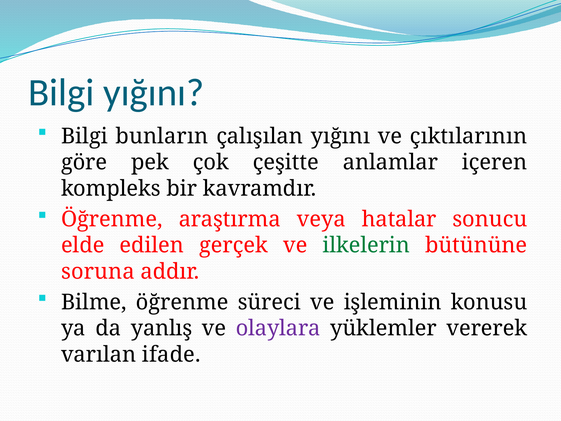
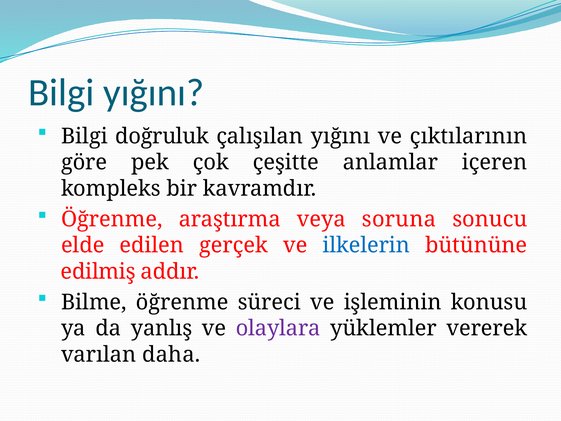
bunların: bunların -> doğruluk (162, 136)
hatalar: hatalar -> soruna (399, 219)
ilkelerin colour: green -> blue (366, 245)
soruna: soruna -> edilmiş (98, 271)
ifade: ifade -> daha (171, 354)
